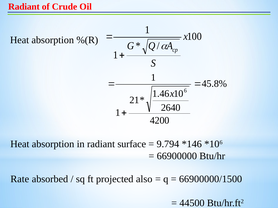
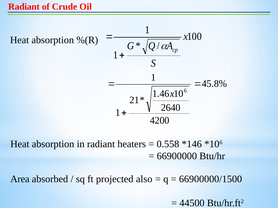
surface: surface -> heaters (132, 144)
9.794: 9.794 -> 0.558 (168, 144)
Rate: Rate -> Area (20, 179)
